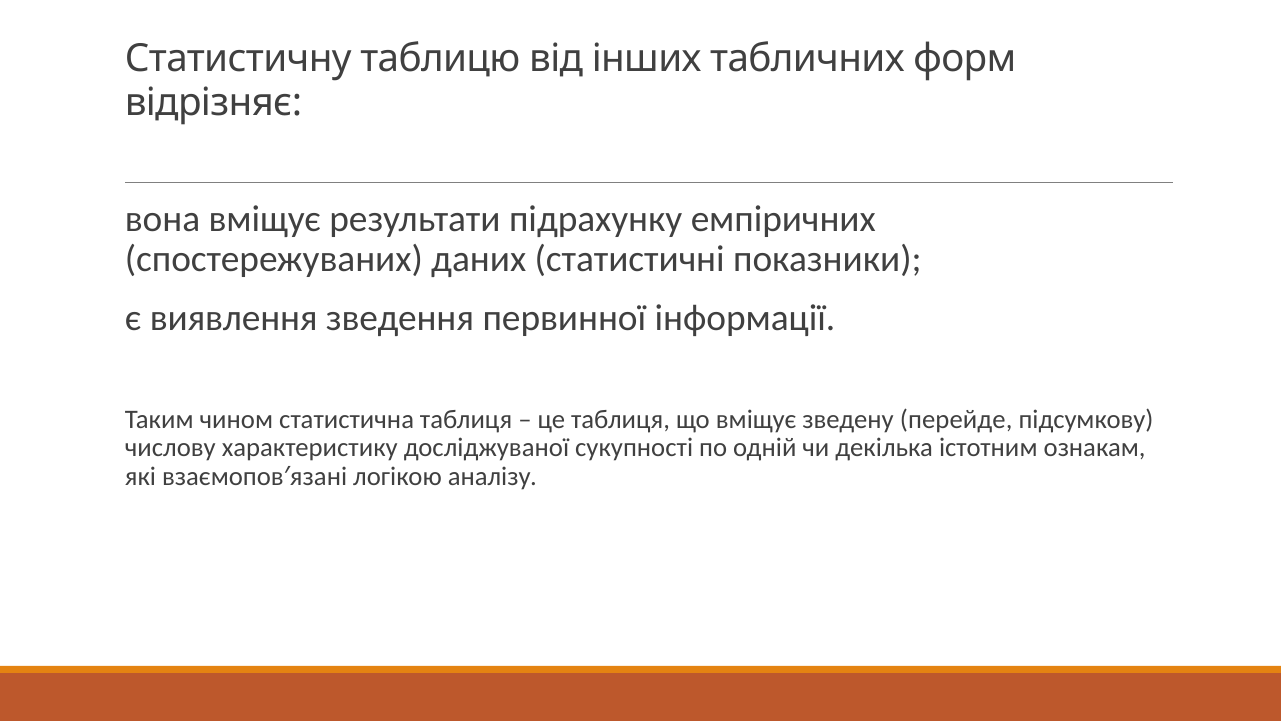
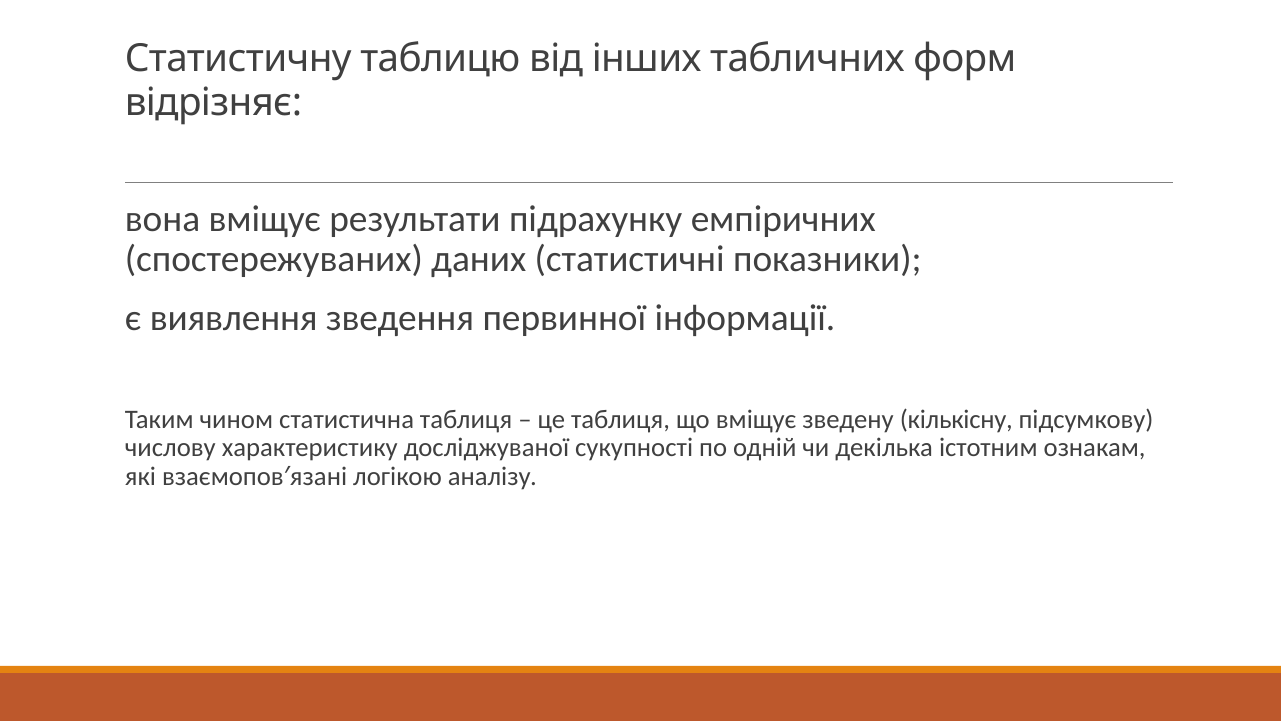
перейде: перейде -> кількісну (956, 419)
